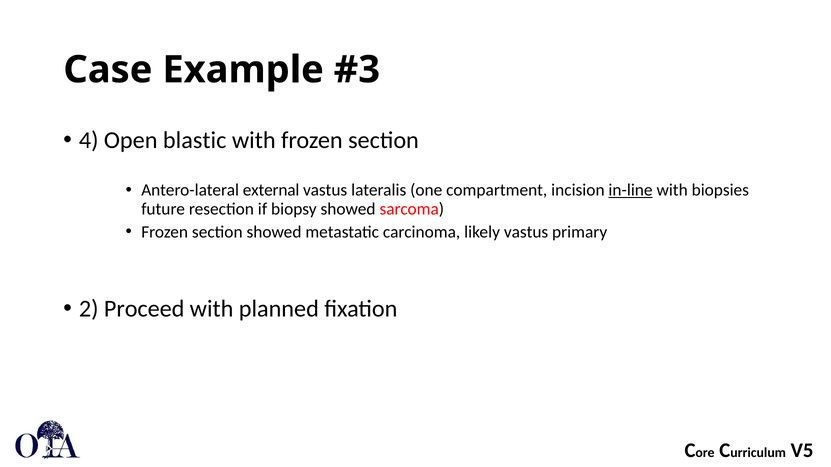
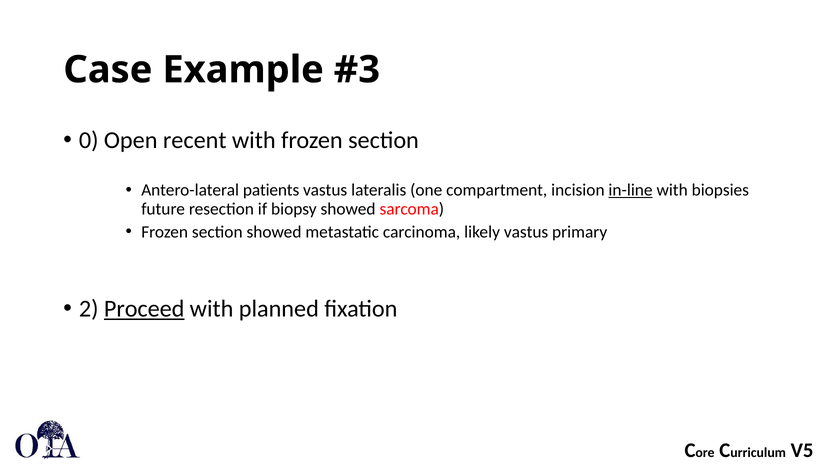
4: 4 -> 0 (89, 140)
blastic: blastic -> recent (195, 140)
external: external -> patients (271, 190)
Proceed underline: none -> present (144, 309)
